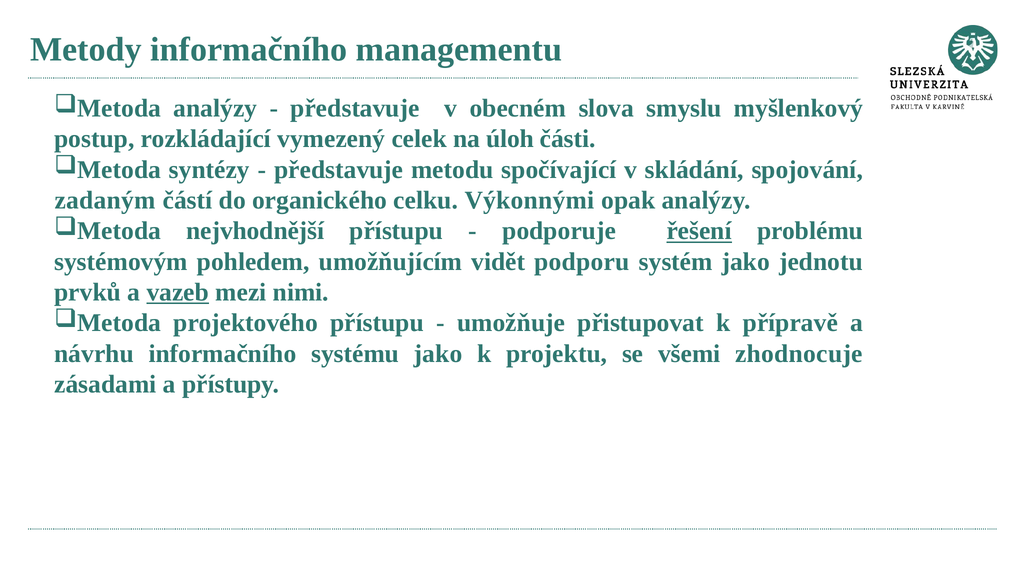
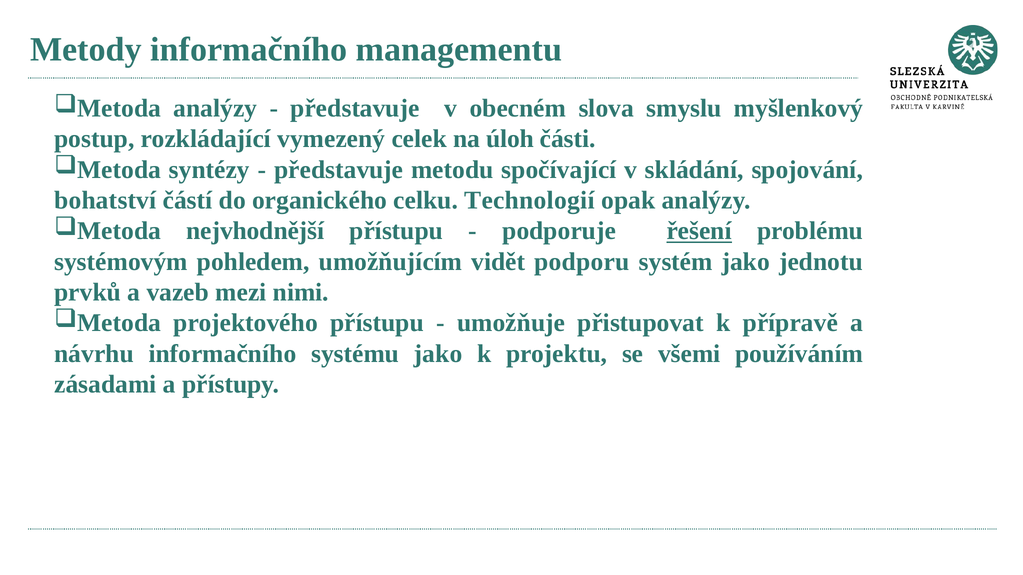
zadaným: zadaným -> bohatství (105, 201)
Výkonnými: Výkonnými -> Technologií (530, 201)
vazeb underline: present -> none (178, 293)
zhodnocuje: zhodnocuje -> používáním (799, 354)
